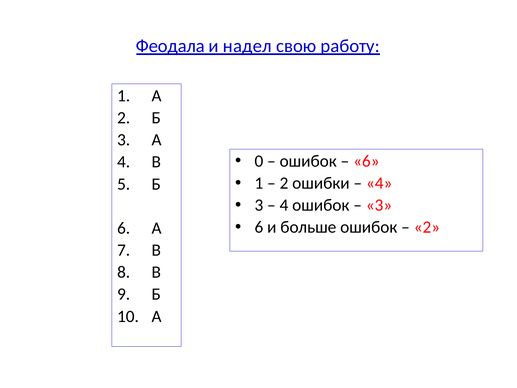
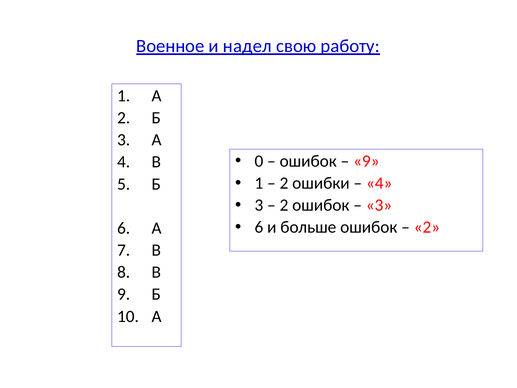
Феодала: Феодала -> Военное (170, 46)
6: 6 -> 9 (366, 161)
4: 4 -> 2 (284, 205)
